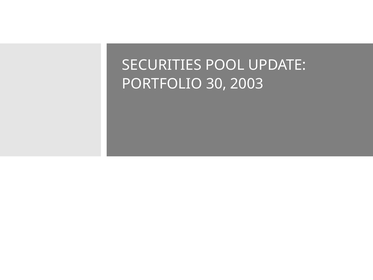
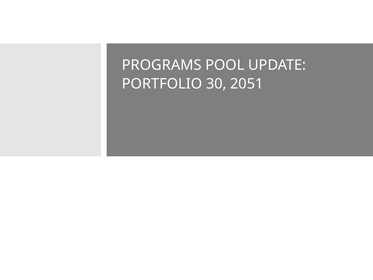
SECURITIES: SECURITIES -> PROGRAMS (162, 65)
2003: 2003 -> 2051 (247, 84)
